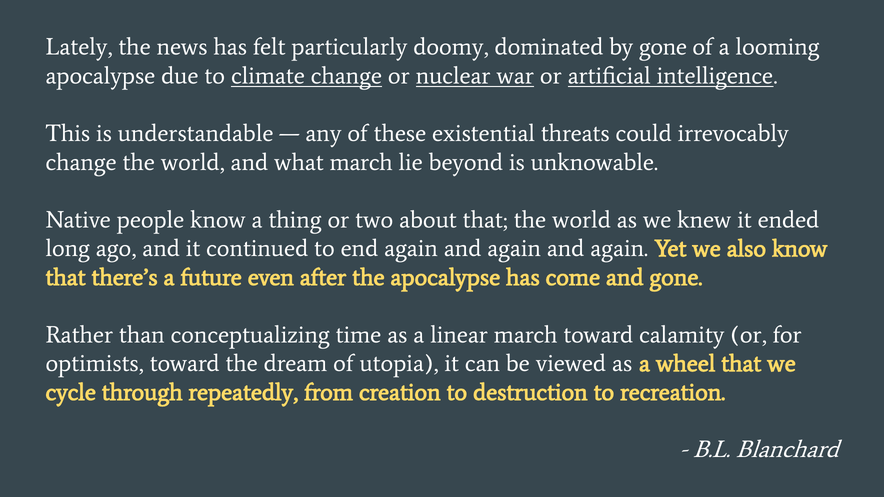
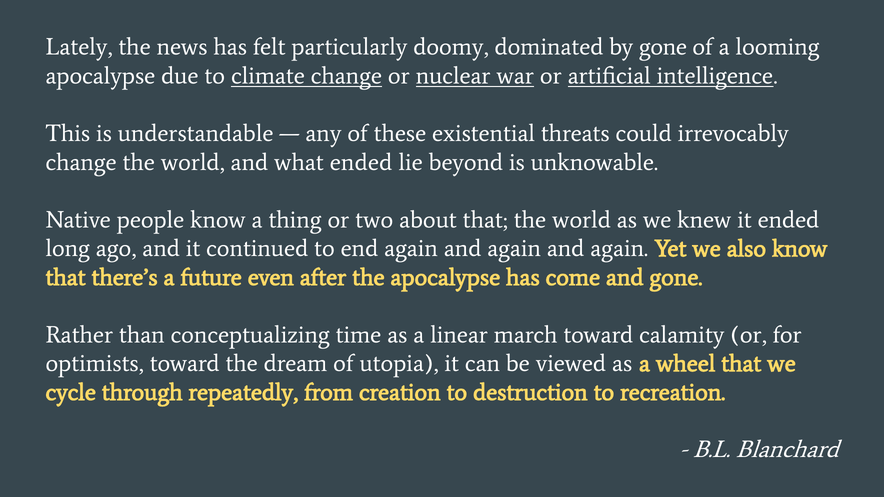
what march: march -> ended (361, 162)
